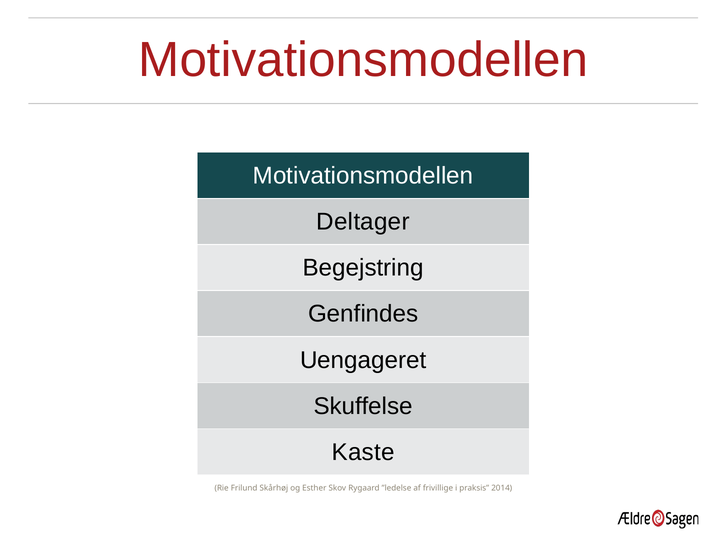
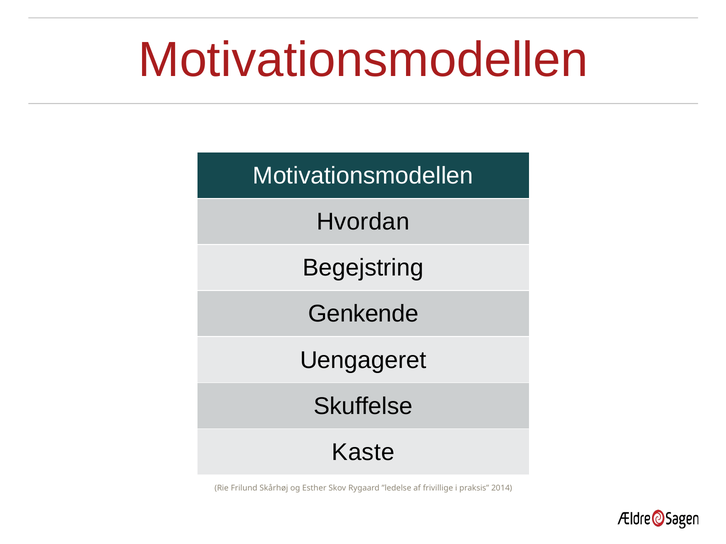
Deltager: Deltager -> Hvordan (363, 222)
Genfindes: Genfindes -> Genkende (363, 314)
